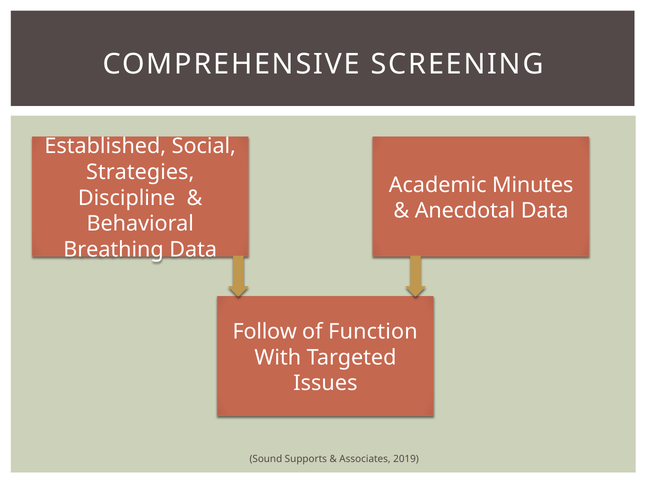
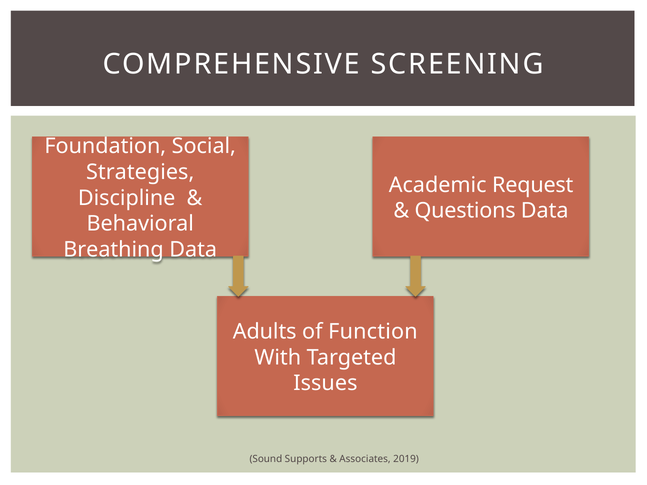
Established: Established -> Foundation (105, 146)
Minutes: Minutes -> Request (533, 185)
Anecdotal: Anecdotal -> Questions (465, 211)
Follow: Follow -> Adults (265, 332)
